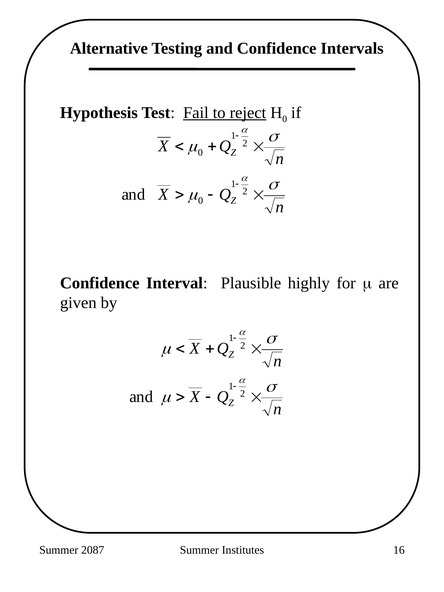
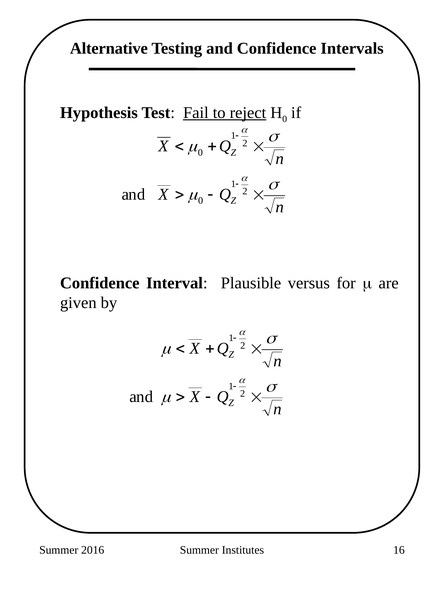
highly: highly -> versus (309, 283)
2087: 2087 -> 2016 (93, 550)
